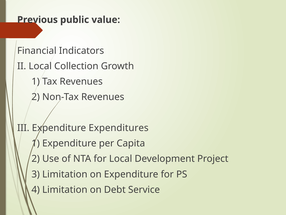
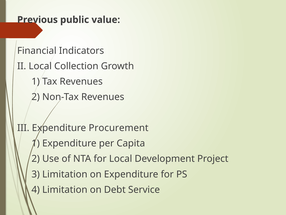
Expenditures: Expenditures -> Procurement (119, 128)
